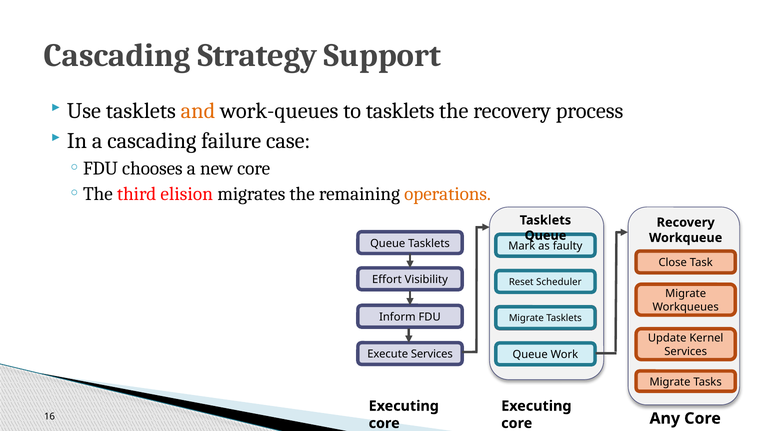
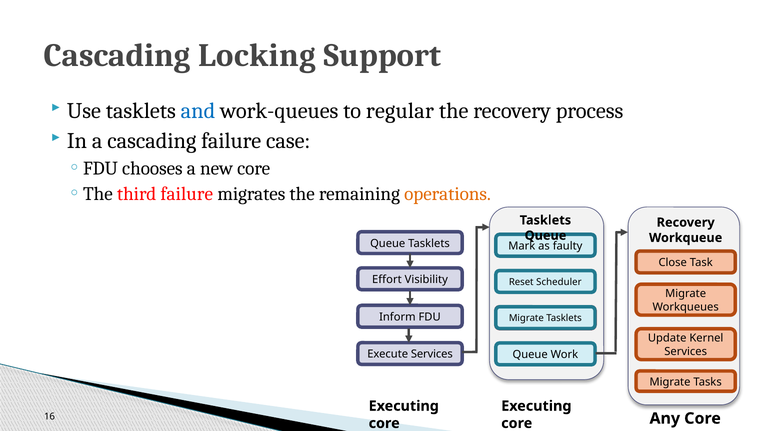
Strategy: Strategy -> Locking (257, 55)
and colour: orange -> blue (198, 111)
to tasklets: tasklets -> regular (400, 111)
third elision: elision -> failure (187, 194)
